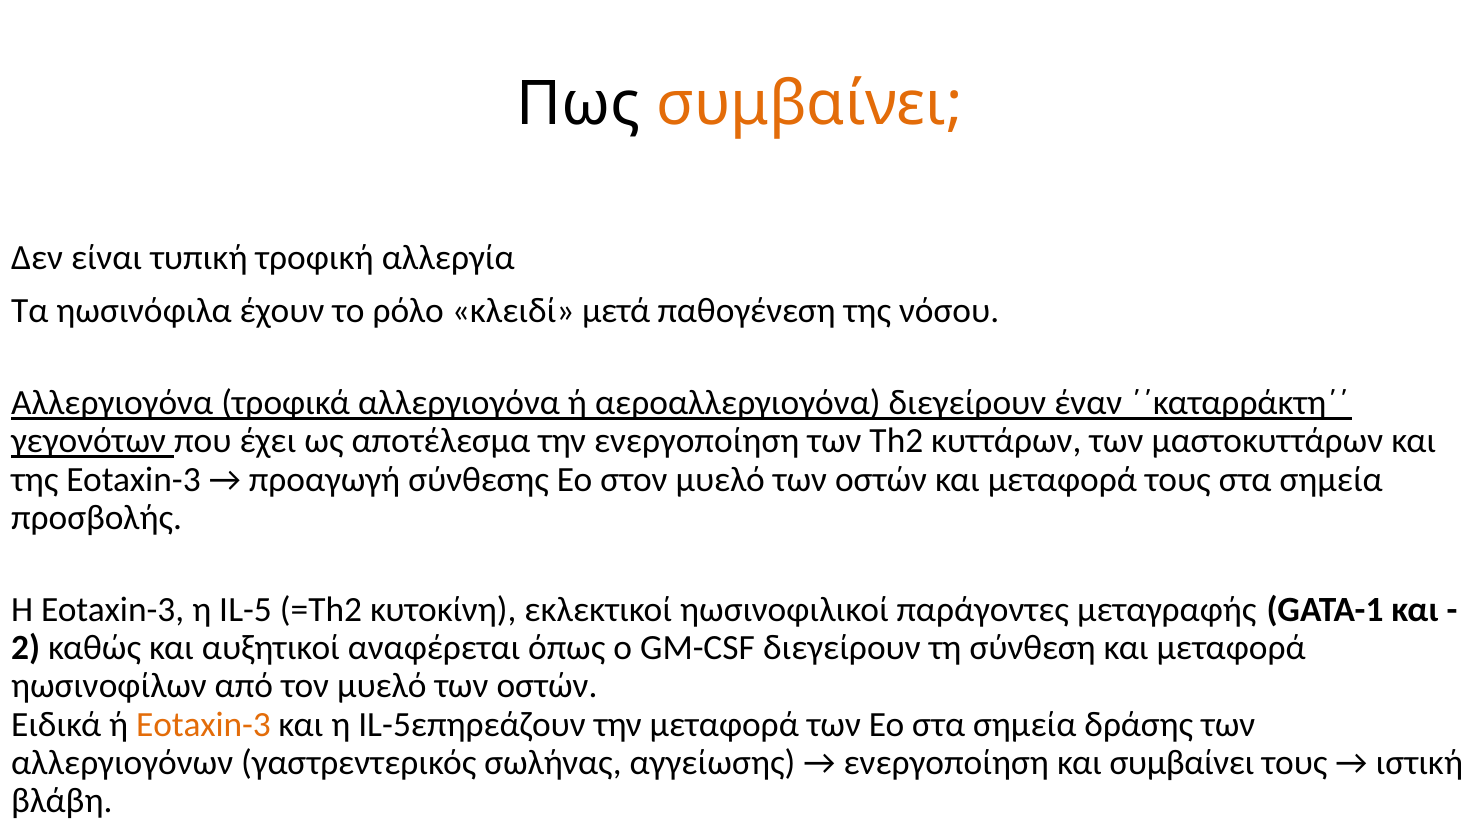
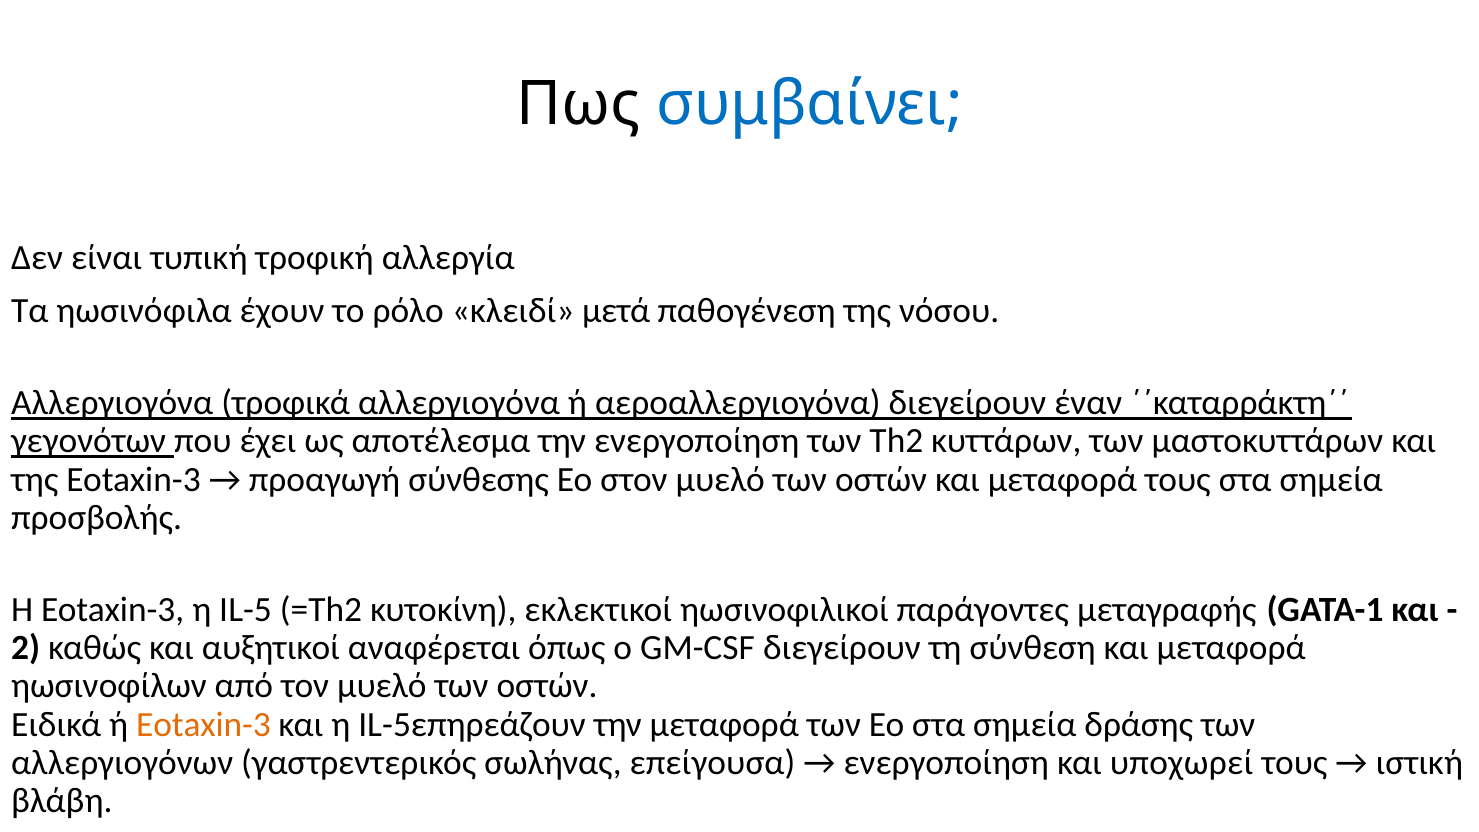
συμβαίνει colour: orange -> blue (810, 104)
αγγείωσης: αγγείωσης -> επείγουσα (712, 763)
και συμβαίνει: συμβαίνει -> υποχωρεί (1182, 763)
